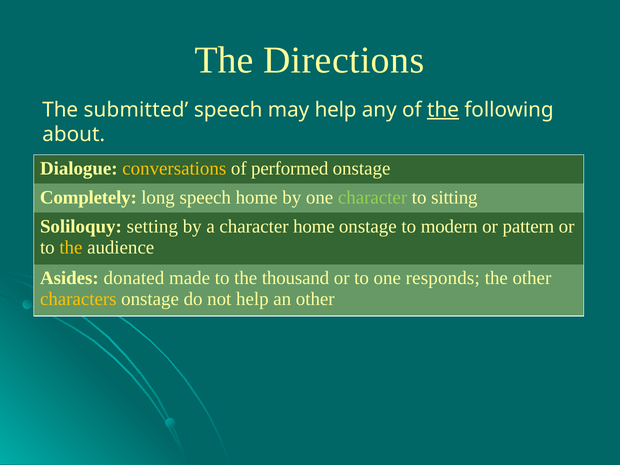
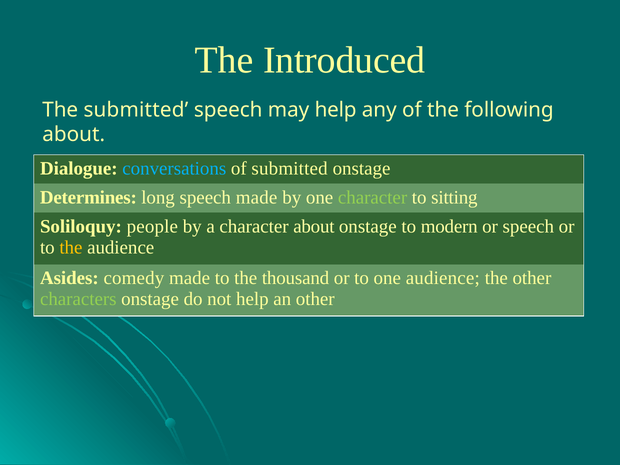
Directions: Directions -> Introduced (344, 60)
the underline: present -> none (443, 110)
conversations colour: yellow -> light blue (174, 168)
of performed: performed -> submitted (290, 168)
Completely: Completely -> Determines (88, 197)
speech home: home -> made (257, 197)
setting: setting -> people (152, 226)
character home: home -> about (314, 226)
or pattern: pattern -> speech (528, 226)
donated: donated -> comedy (134, 278)
one responds: responds -> audience (443, 278)
characters colour: yellow -> light green (78, 299)
